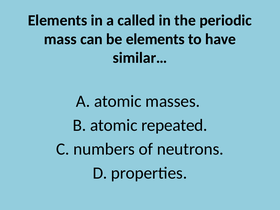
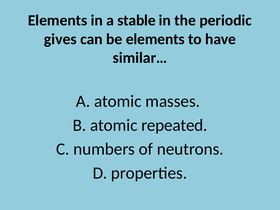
called: called -> stable (136, 20)
mass: mass -> gives (60, 39)
